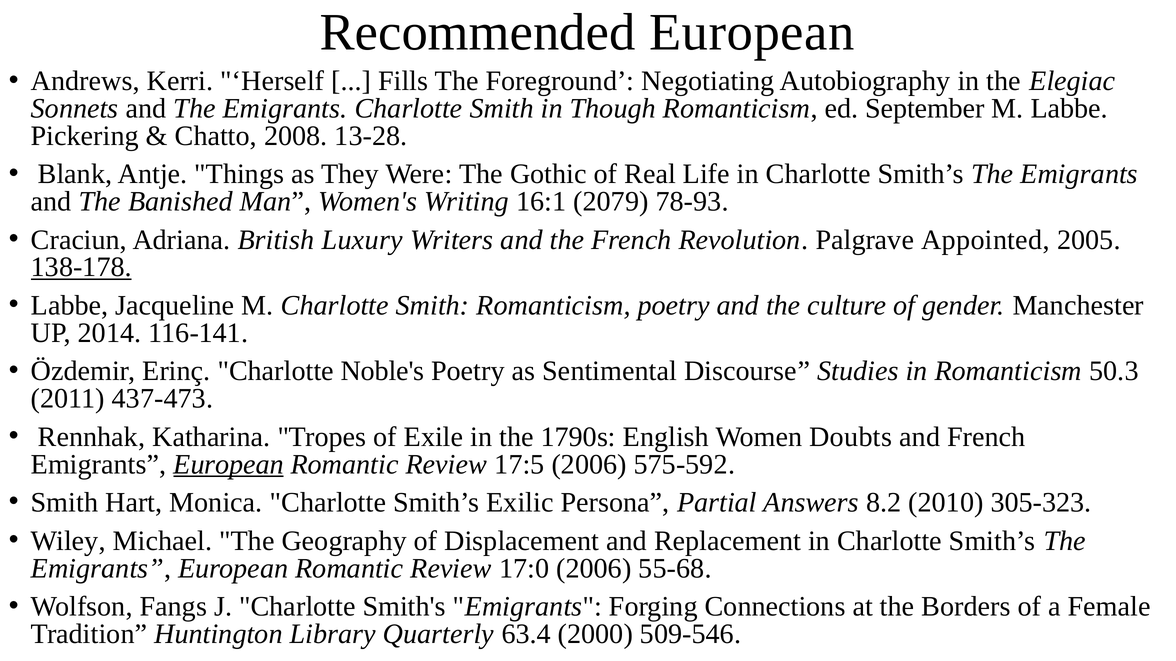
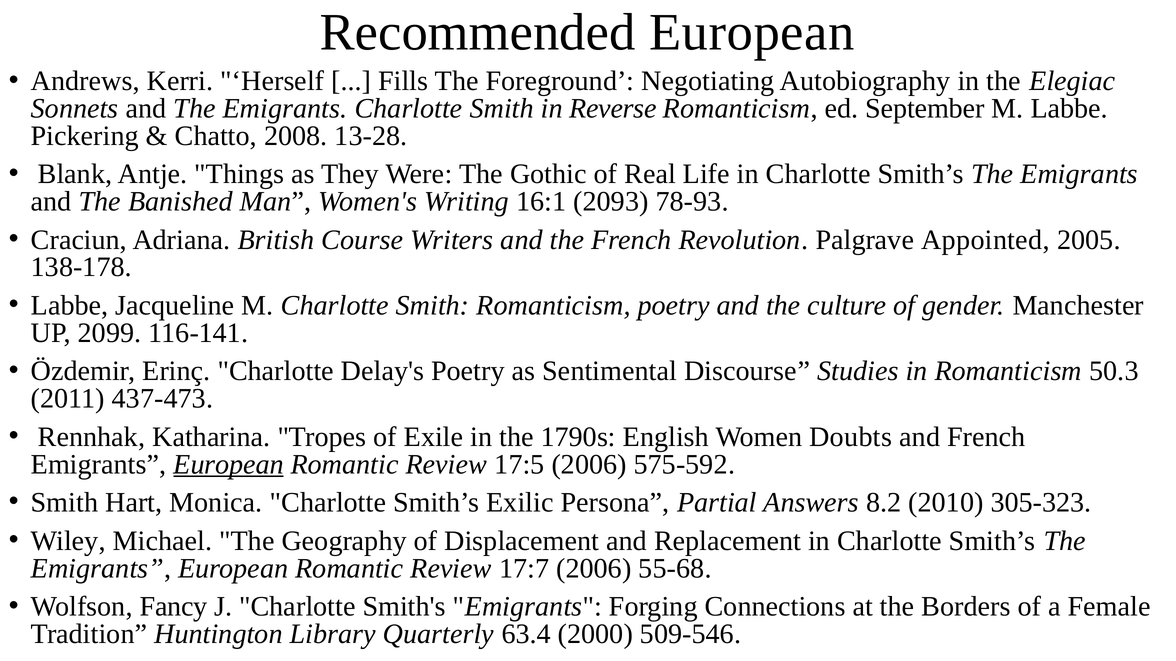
Though: Though -> Reverse (613, 109)
2079: 2079 -> 2093 (611, 202)
Luxury: Luxury -> Course (362, 240)
138-178 underline: present -> none (81, 267)
2014: 2014 -> 2099 (110, 333)
Noble's: Noble's -> Delay's (382, 371)
17:0: 17:0 -> 17:7 (524, 569)
Fangs: Fangs -> Fancy (174, 607)
